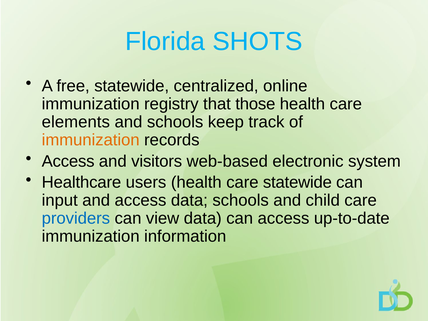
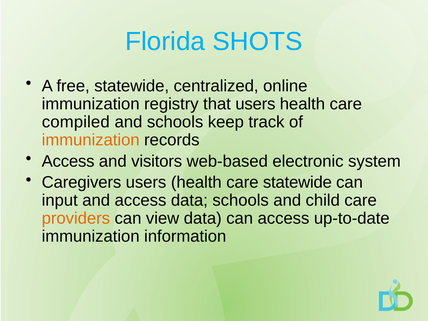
that those: those -> users (255, 104)
elements: elements -> compiled (76, 122)
Healthcare: Healthcare -> Caregivers (81, 183)
providers colour: blue -> orange (76, 218)
